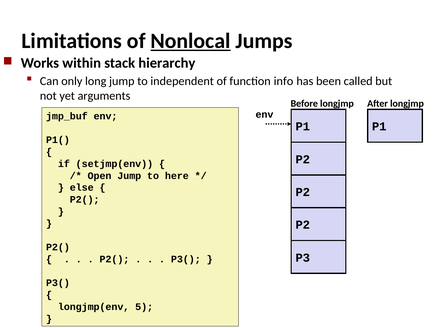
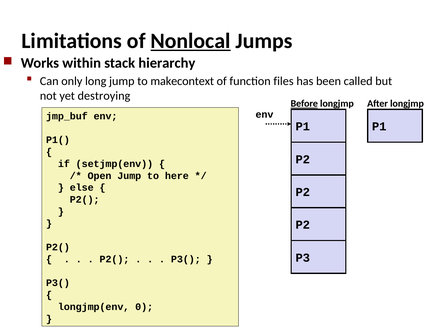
independent: independent -> makecontext (182, 81)
info: info -> files (284, 81)
arguments: arguments -> destroying (104, 96)
Before underline: none -> present (304, 104)
5: 5 -> 0 (144, 307)
